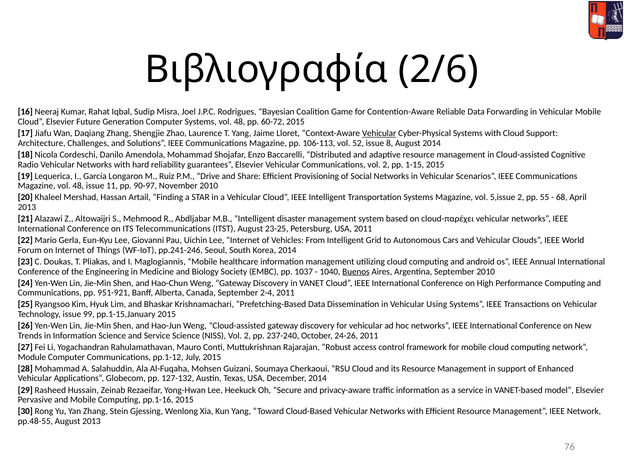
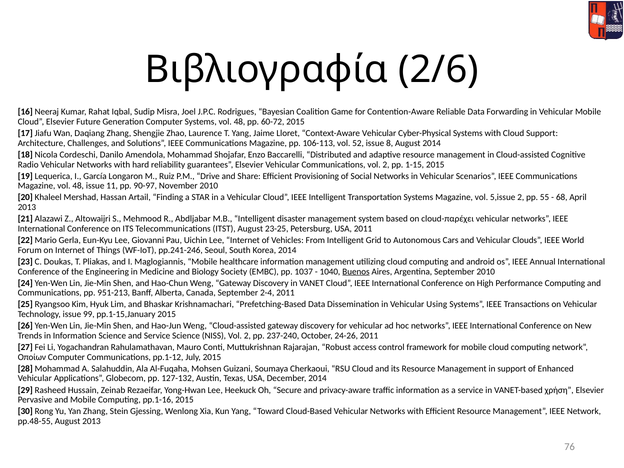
Vehicular underline: present -> none (379, 133)
951-921: 951-921 -> 951-213 (114, 293)
Module: Module -> Οποίων (32, 357)
model: model -> χρήση (559, 390)
